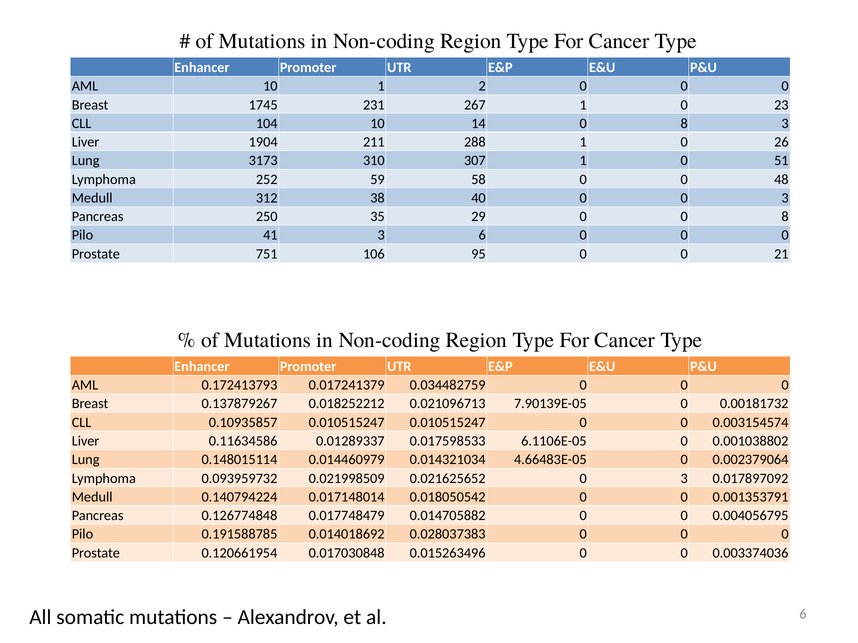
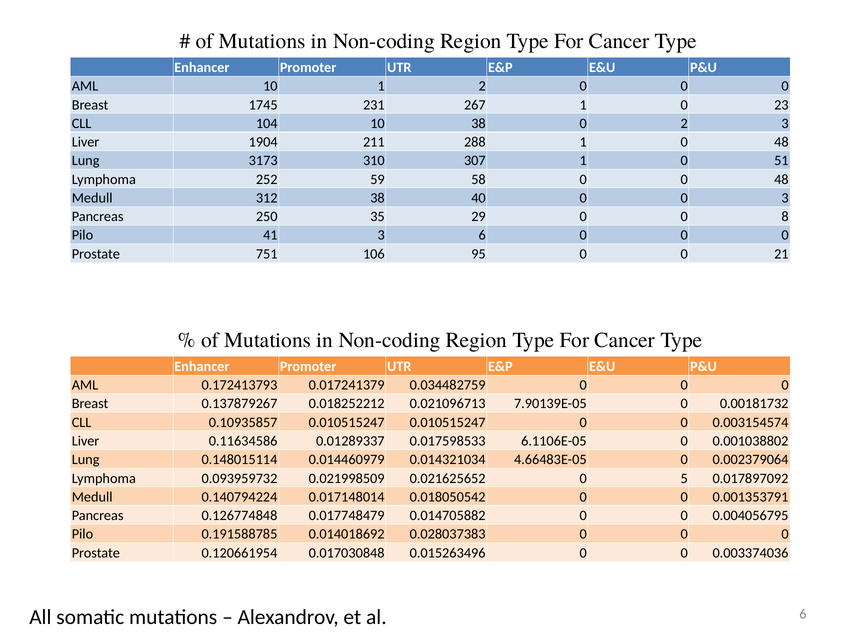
10 14: 14 -> 38 (479, 124)
8: 8 -> 2 (684, 124)
1 0 26: 26 -> 48 (781, 142)
0.021625652 0 3: 3 -> 5 (684, 479)
